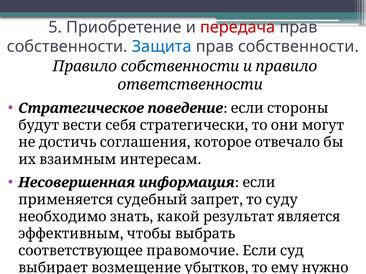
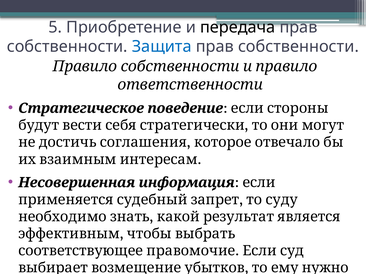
передача colour: red -> black (238, 27)
